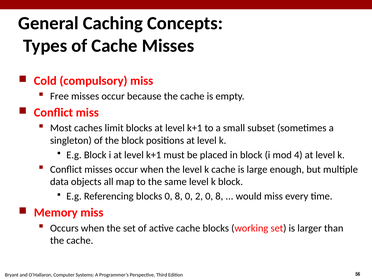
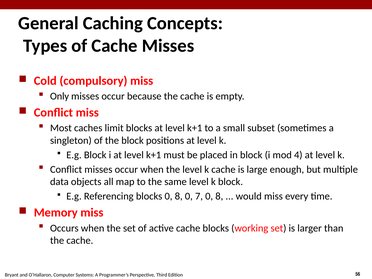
Free: Free -> Only (60, 96)
2: 2 -> 7 (199, 196)
